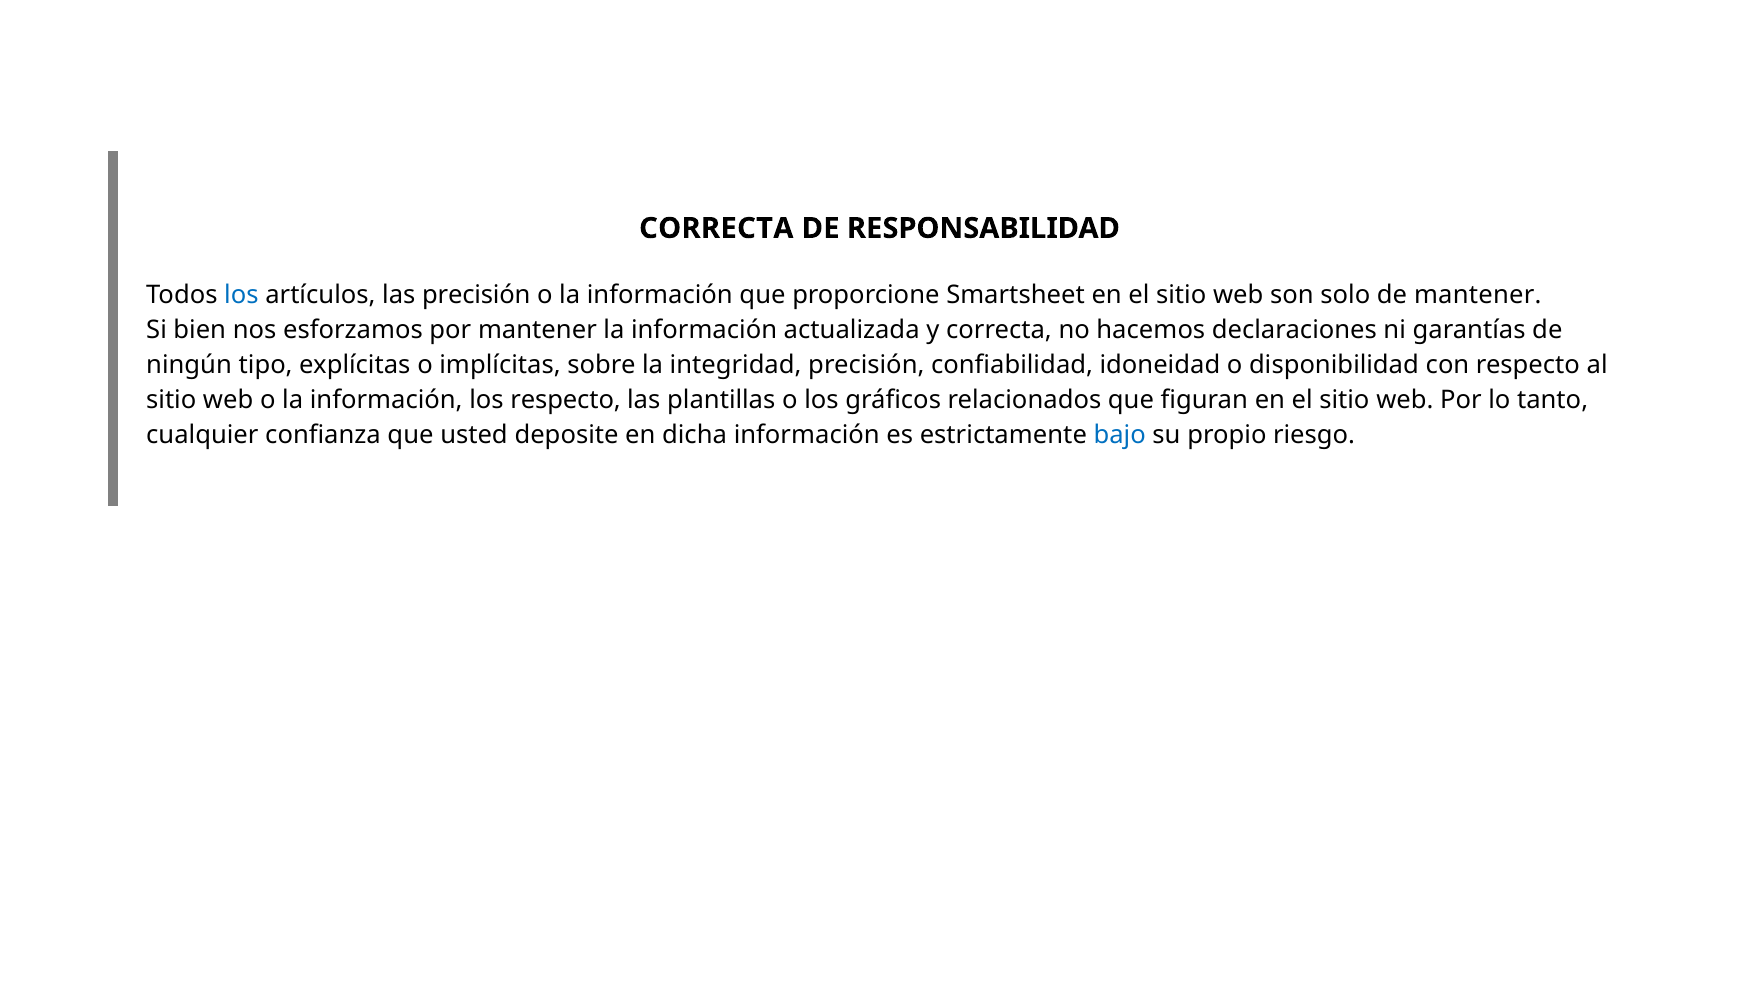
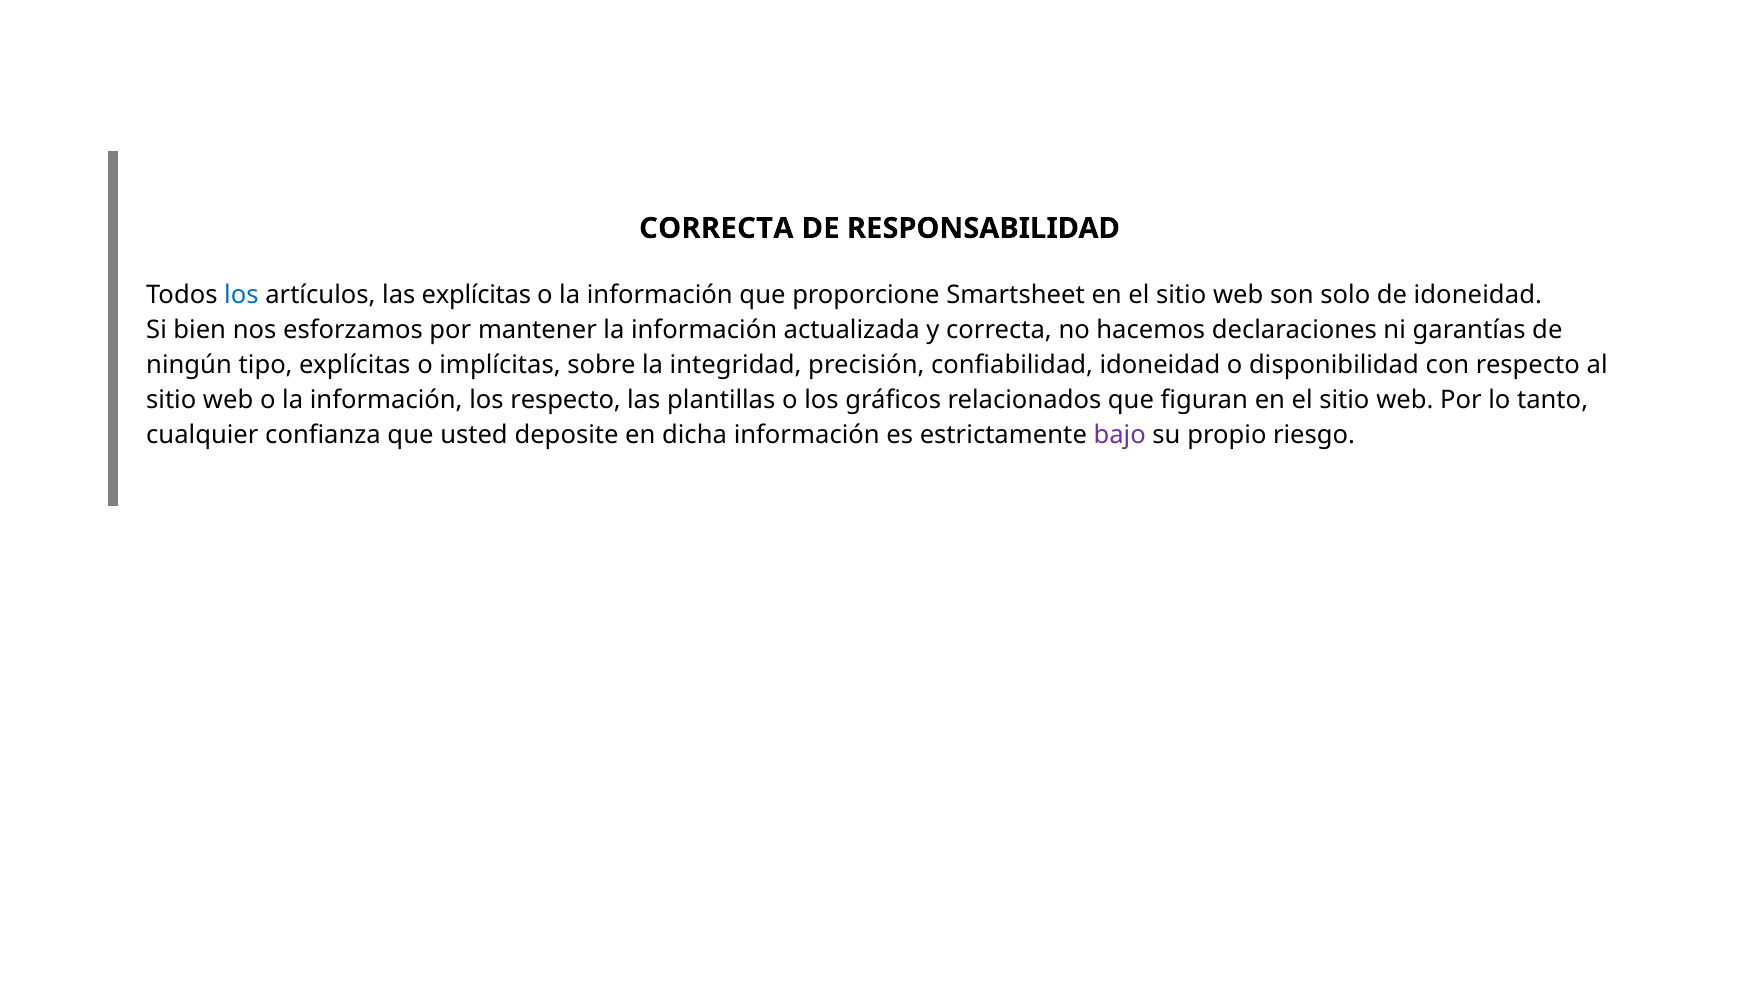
las precisión: precisión -> explícitas (476, 295)
de mantener: mantener -> idoneidad (1478, 295)
bajo colour: blue -> purple (1120, 435)
